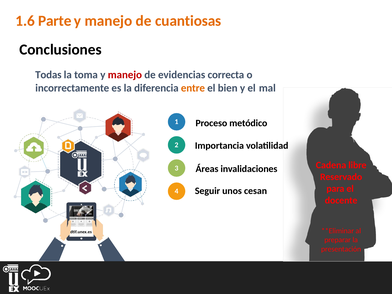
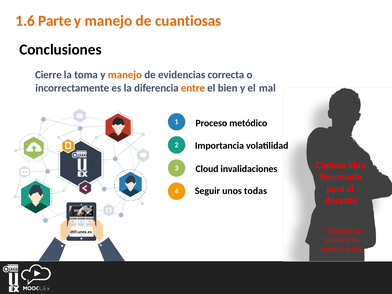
Todas: Todas -> Cierre (48, 75)
manejo colour: red -> orange (125, 75)
Áreas: Áreas -> Cloud (207, 169)
cesan: cesan -> todas (255, 191)
